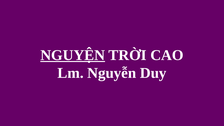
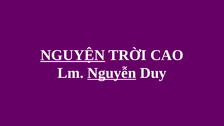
Nguyễn underline: none -> present (112, 73)
